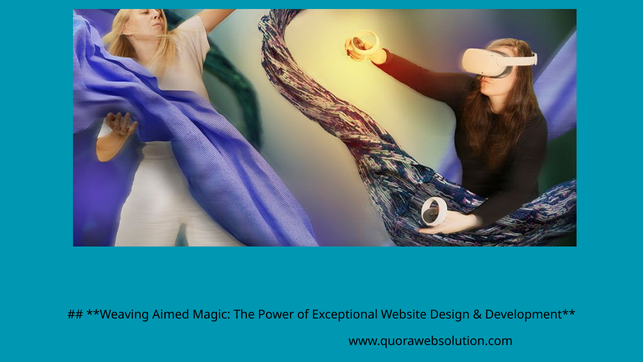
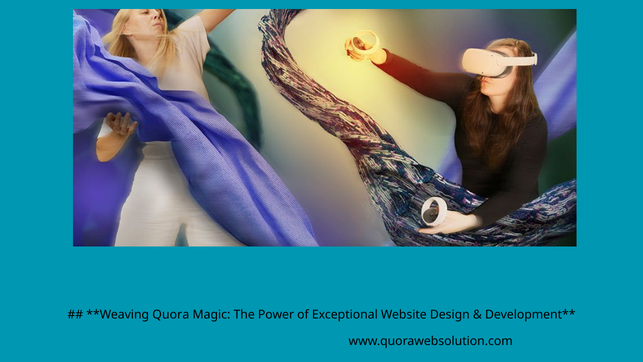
Aimed: Aimed -> Quora (171, 315)
